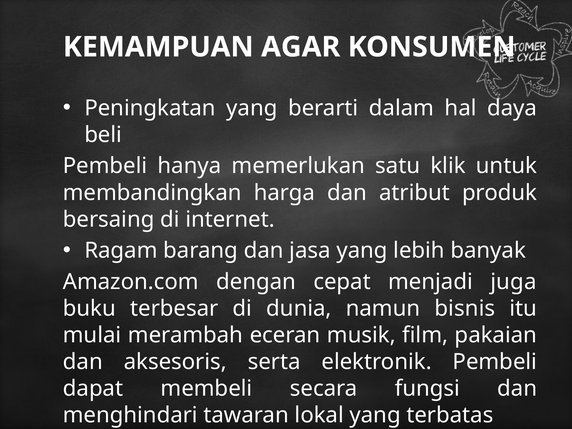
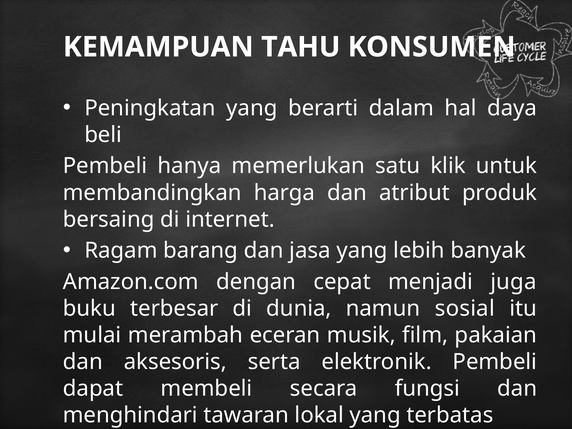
AGAR: AGAR -> TAHU (301, 47)
bisnis: bisnis -> sosial (465, 308)
